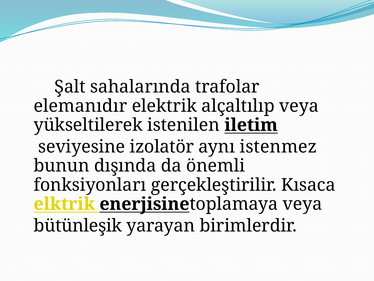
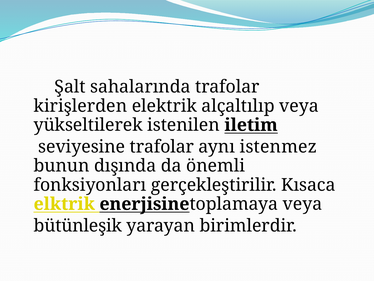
elemanıdır: elemanıdır -> kirişlerden (80, 106)
seviyesine izolatör: izolatör -> trafolar (162, 147)
